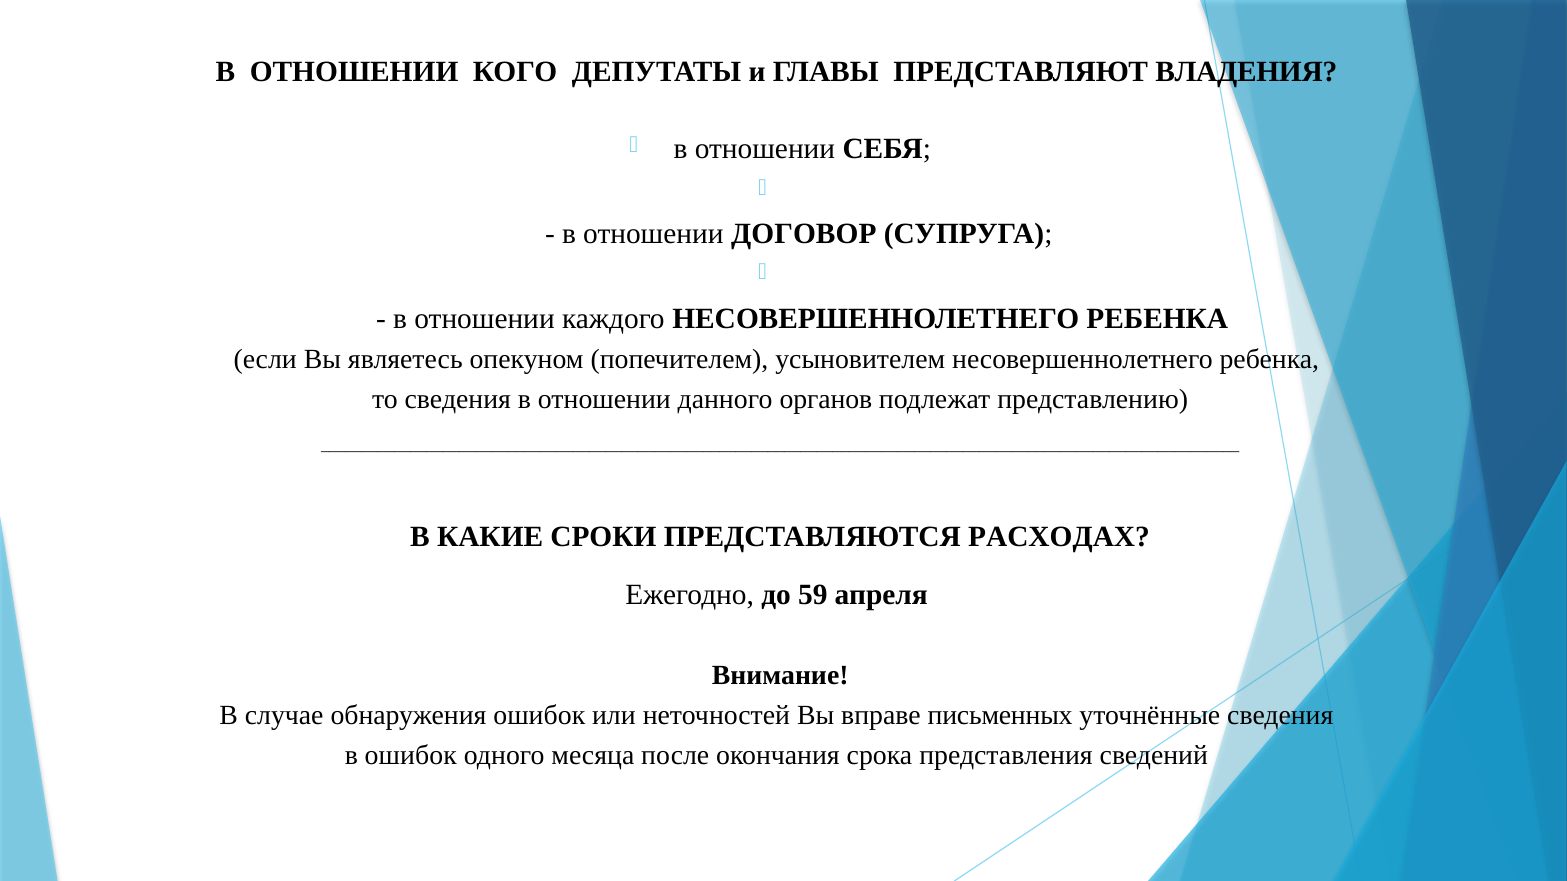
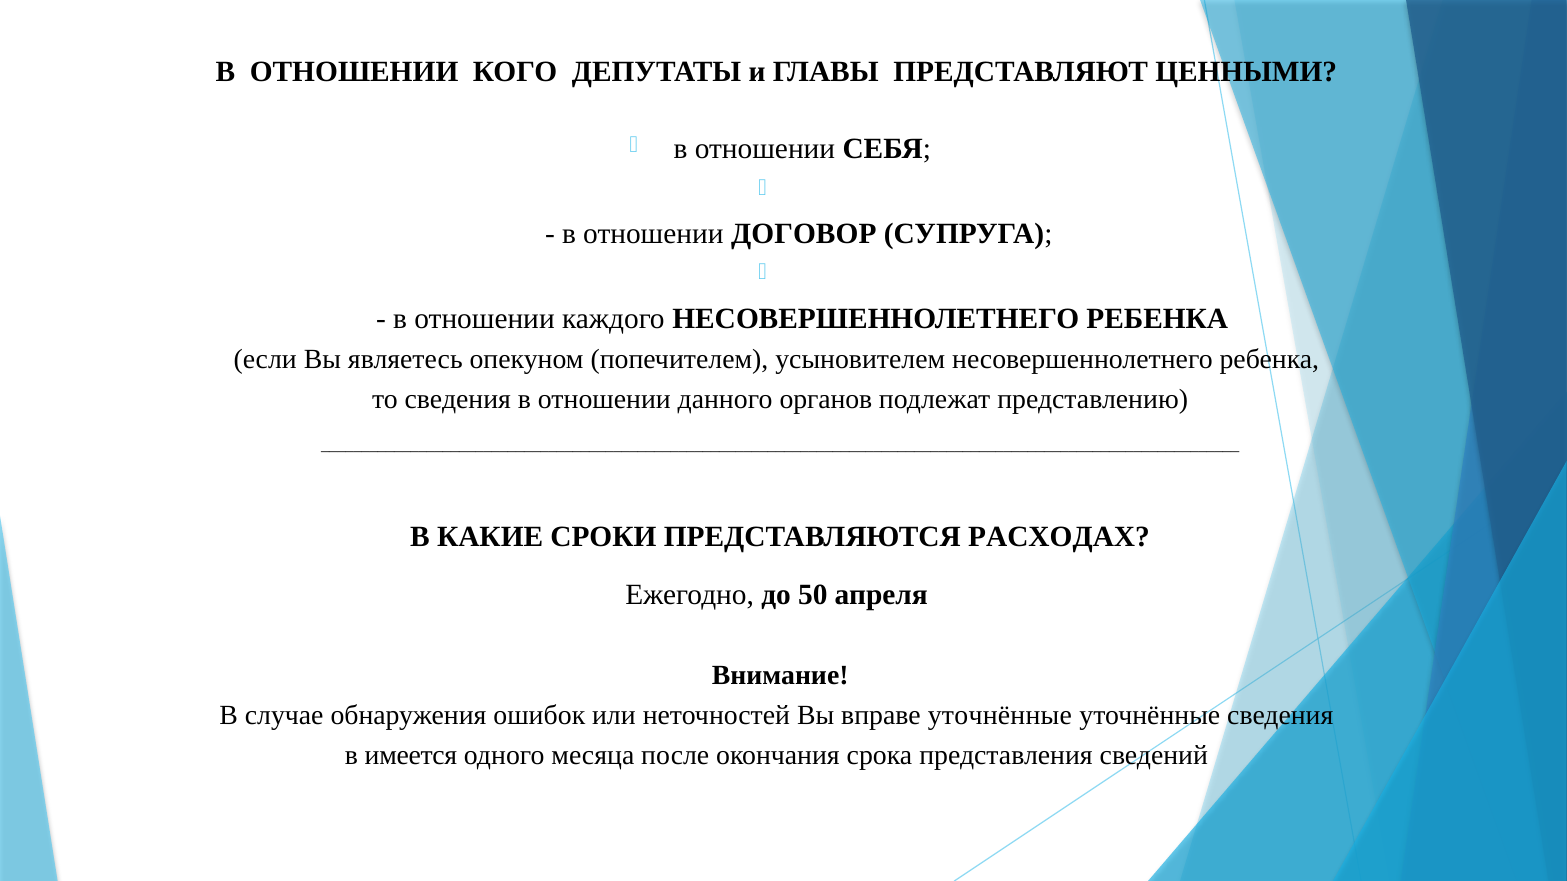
ВЛАДЕНИЯ: ВЛАДЕНИЯ -> ЦЕННЫМИ (1246, 72)
59: 59 -> 50 (813, 595)
вправе письменных: письменных -> уточнённые (1000, 716)
в ошибок: ошибок -> имеется (411, 756)
